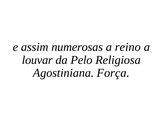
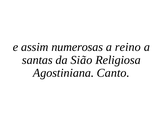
louvar: louvar -> santas (37, 60)
Pelo: Pelo -> Sião (81, 60)
Força: Força -> Canto (113, 73)
